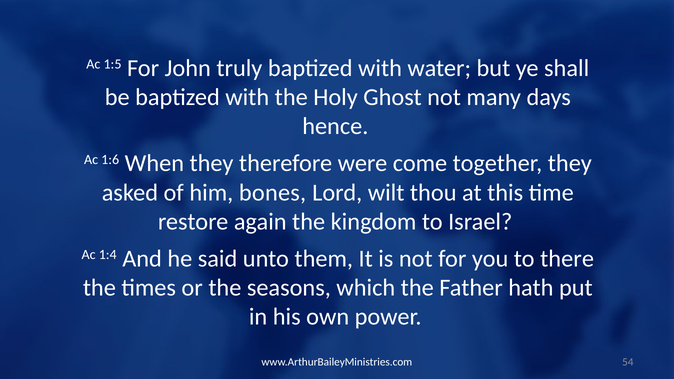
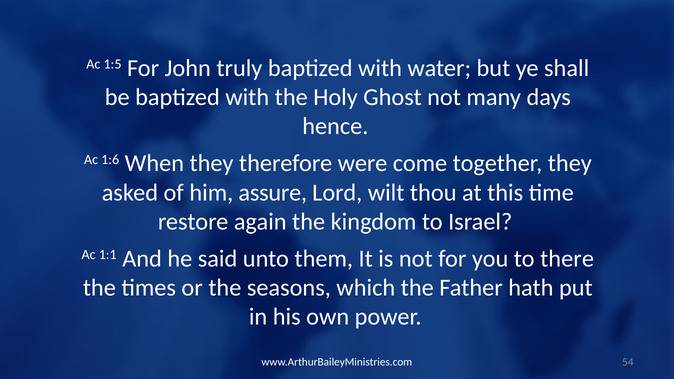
bones: bones -> assure (273, 193)
1:4: 1:4 -> 1:1 (108, 255)
